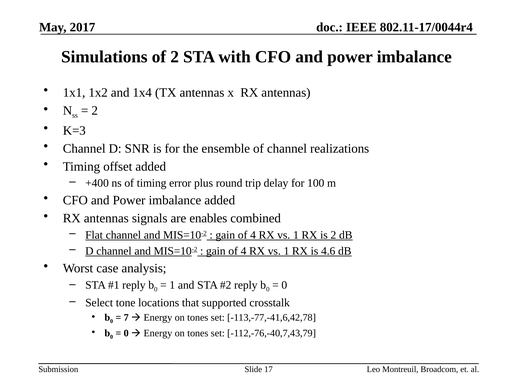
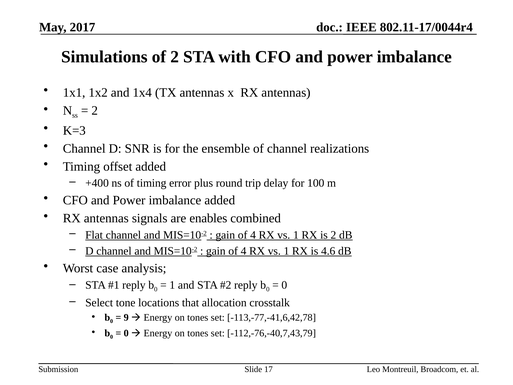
supported: supported -> allocation (224, 303)
7: 7 -> 9 (126, 317)
